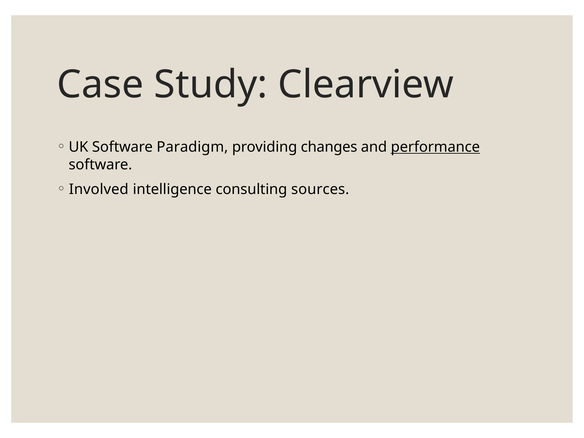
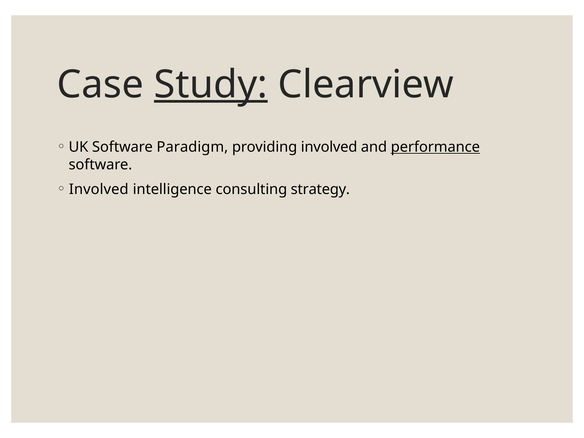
Study underline: none -> present (211, 85)
providing changes: changes -> involved (329, 147)
sources: sources -> strategy (320, 189)
